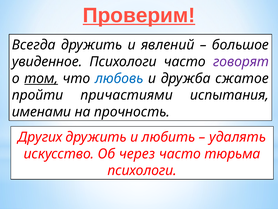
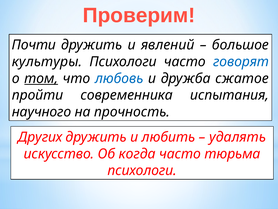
Проверим underline: present -> none (139, 15)
Всегда: Всегда -> Почти (34, 45)
увиденное: увиденное -> культуры (47, 62)
говорят colour: purple -> blue (241, 62)
причастиями: причастиями -> современника (127, 95)
именами: именами -> научного (42, 112)
через: через -> когда (137, 153)
